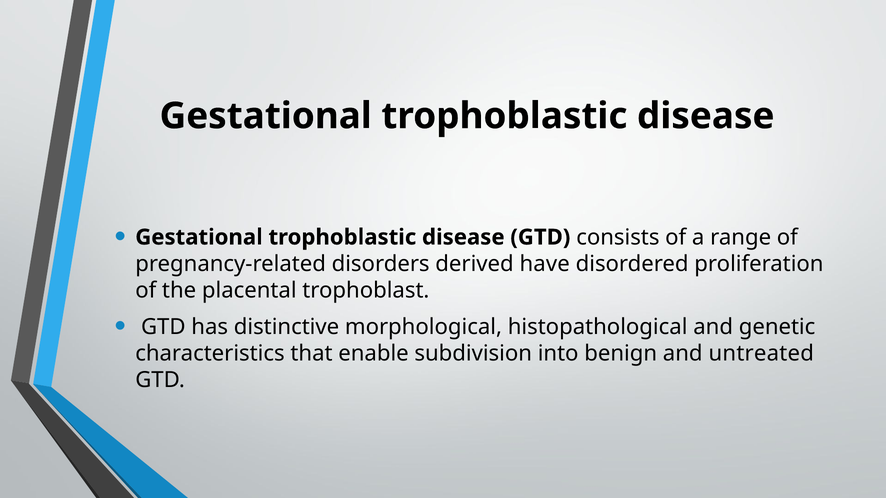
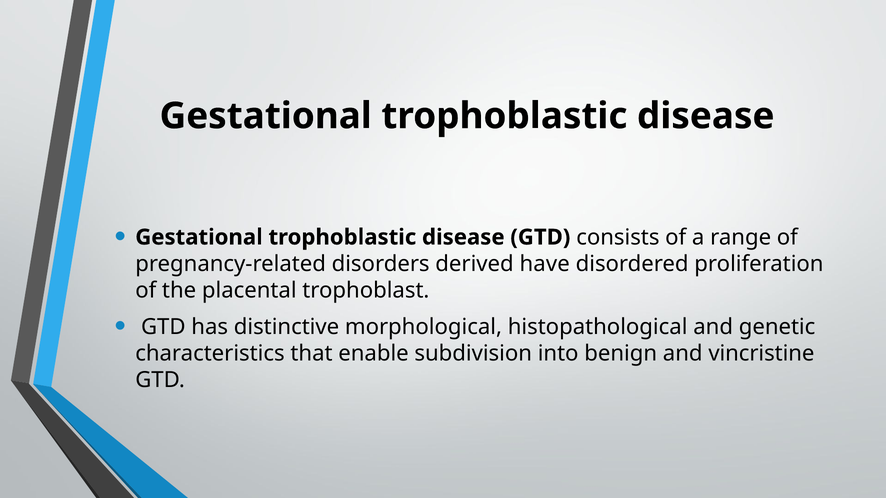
untreated: untreated -> vincristine (761, 354)
